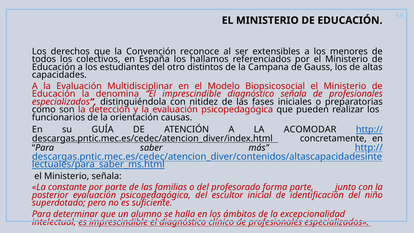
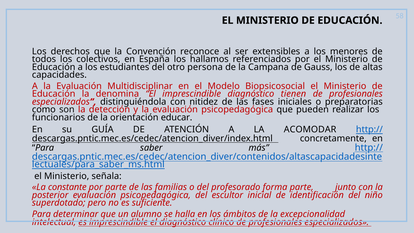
distintos: distintos -> persona (205, 67)
diagnóstico señala: señala -> tienen (293, 94)
causas: causas -> educar (177, 117)
